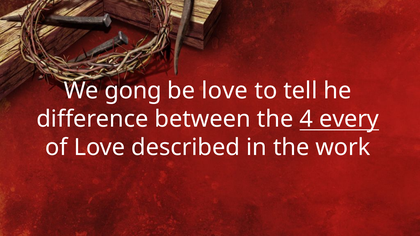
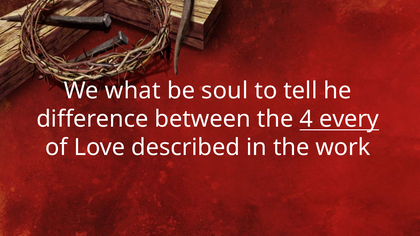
gong: gong -> what (133, 91)
be love: love -> soul (225, 91)
